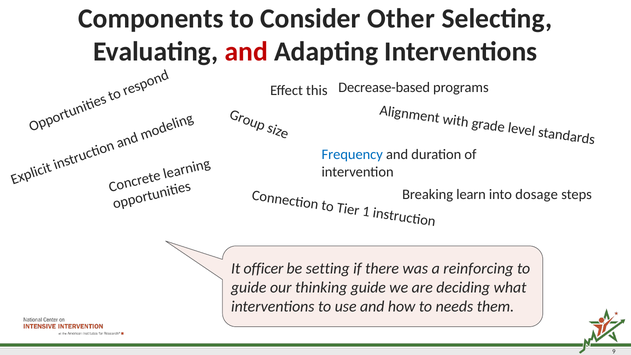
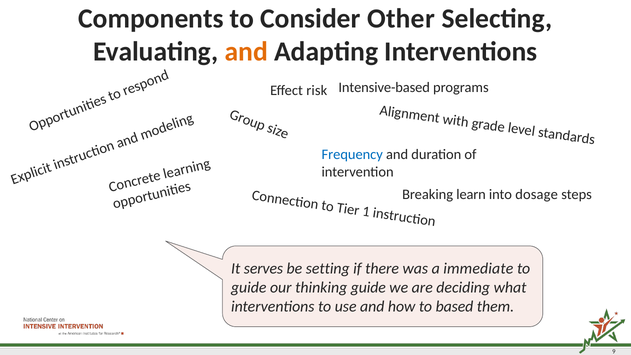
and colour: red -> orange (246, 52)
Decrease-based: Decrease-based -> Intensive-based (384, 88)
this: this -> risk (317, 91)
officer: officer -> serves (263, 268)
reinforcing: reinforcing -> immediate (478, 268)
needs: needs -> based (454, 306)
